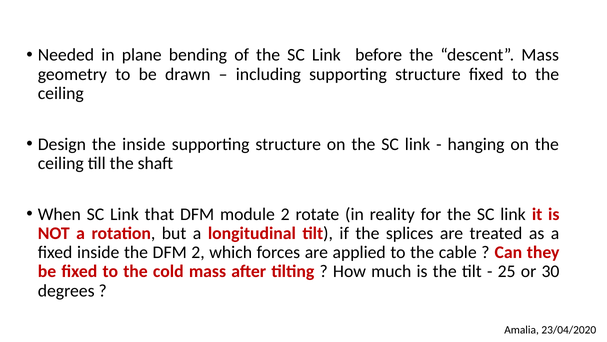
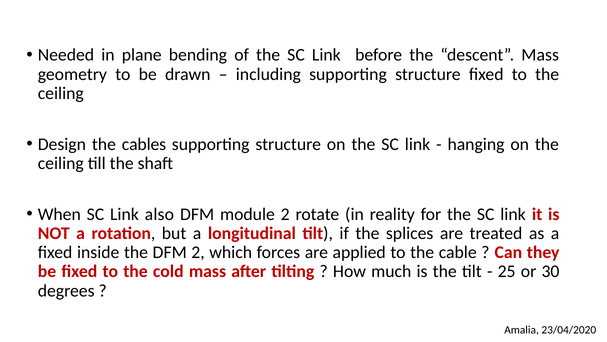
the inside: inside -> cables (144, 144)
that: that -> also (159, 214)
